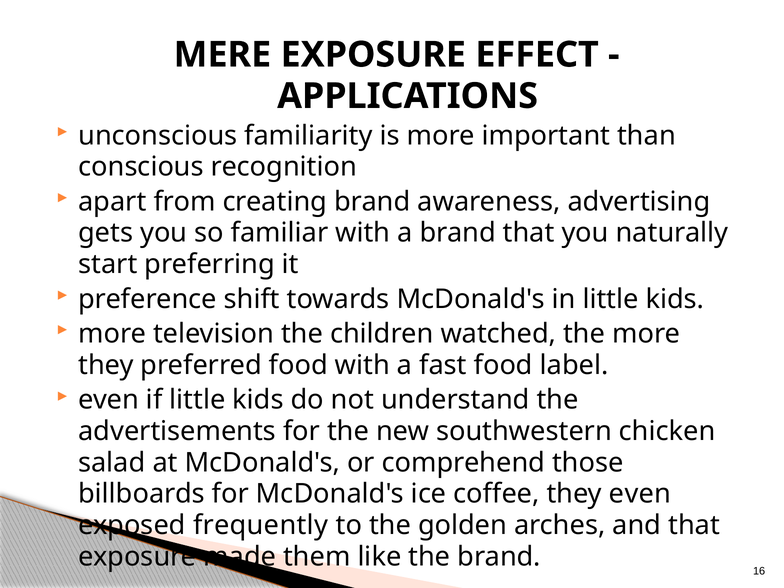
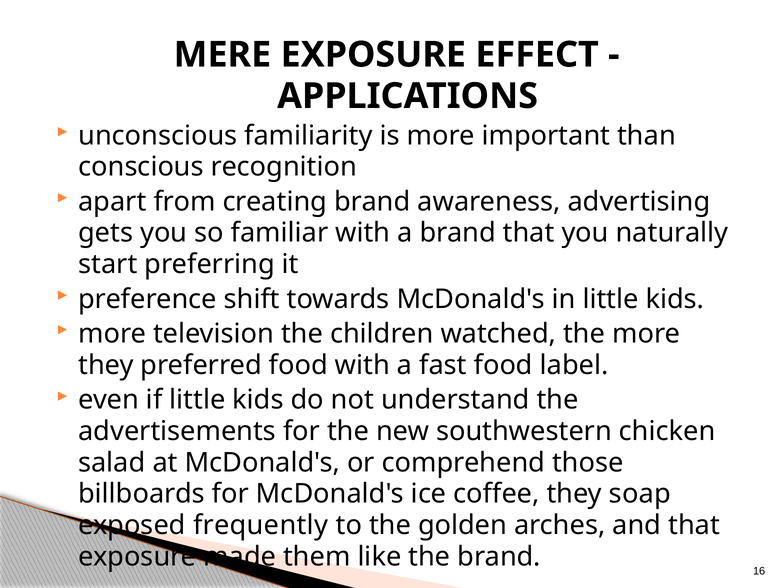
they even: even -> soap (640, 494)
